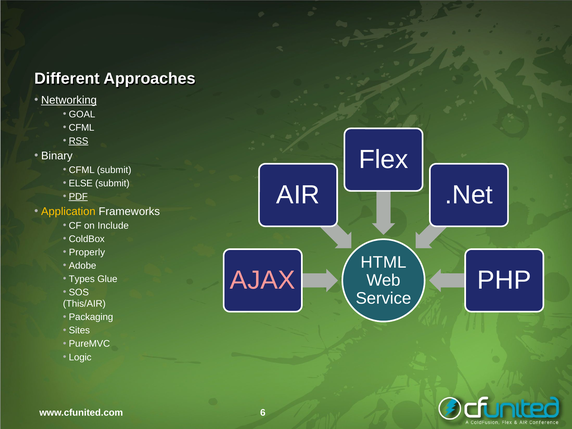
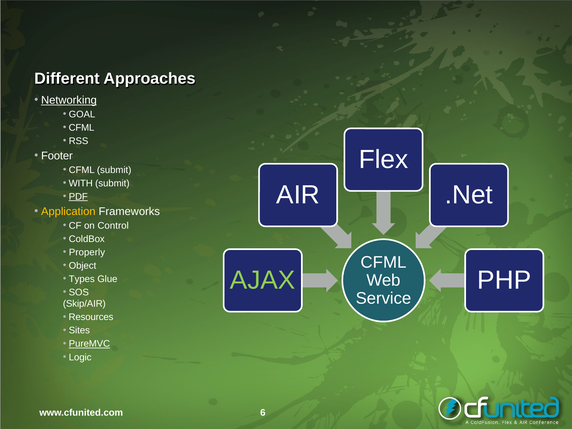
RSS underline: present -> none (79, 141)
Binary: Binary -> Footer (57, 156)
ELSE: ELSE -> WITH (81, 183)
Include: Include -> Control (113, 226)
HTML: HTML -> CFML (383, 262)
Adobe: Adobe -> Object (83, 266)
AJAX colour: pink -> light green (263, 280)
This/AIR: This/AIR -> Skip/AIR (84, 304)
Packaging: Packaging -> Resources (91, 317)
PureMVC underline: none -> present (89, 344)
